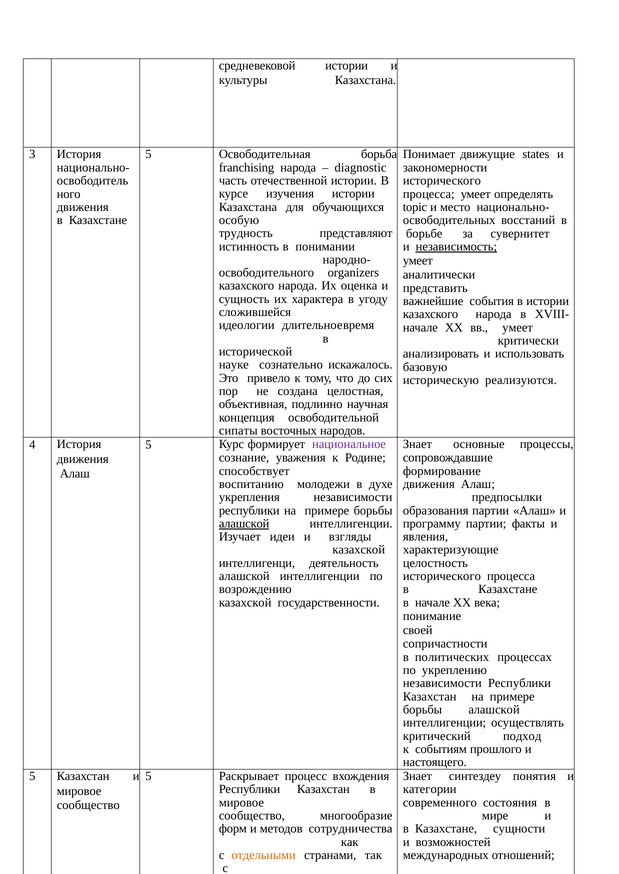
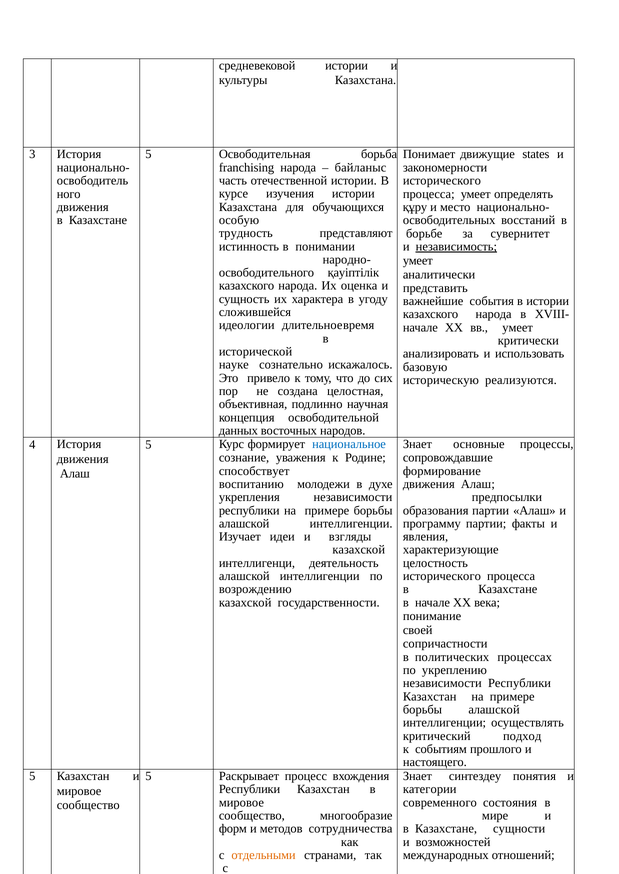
diagnostic: diagnostic -> байланыс (361, 168)
topic: topic -> құру (415, 207)
organizers: organizers -> қауіптілік (353, 273)
сипаты: сипаты -> данных (238, 431)
национальное colour: purple -> blue (349, 444)
алашской underline: present -> none (244, 524)
